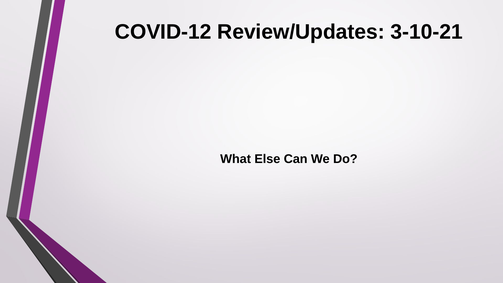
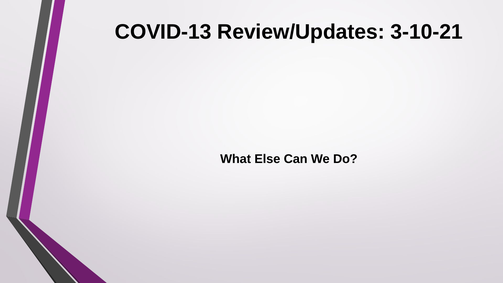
COVID-12: COVID-12 -> COVID-13 (163, 32)
